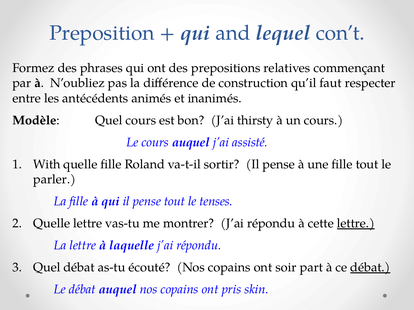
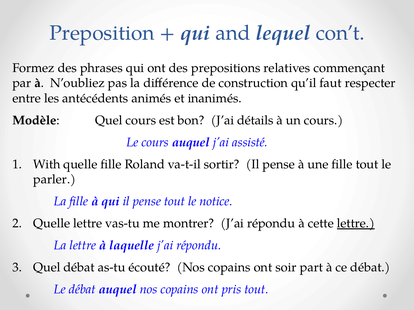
thirsty: thirsty -> détails (255, 120)
tenses: tenses -> notice (216, 202)
débat underline: present -> none (370, 268)
pris skin: skin -> tout (257, 290)
